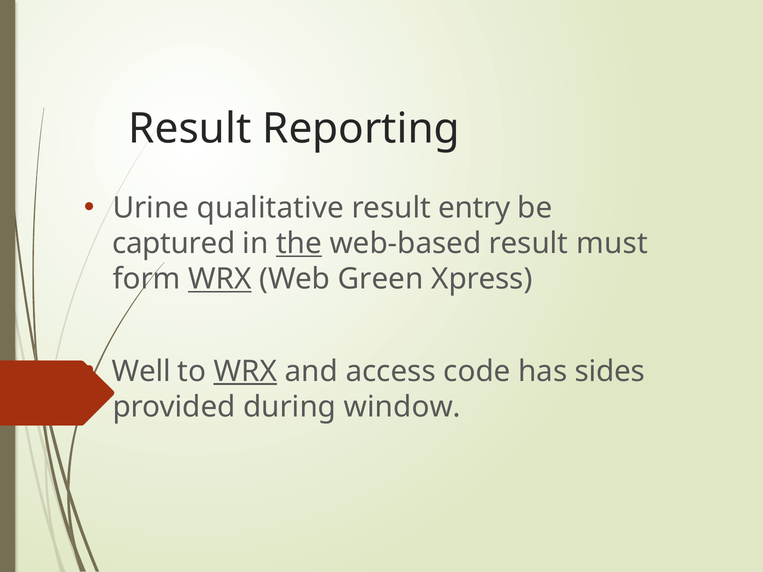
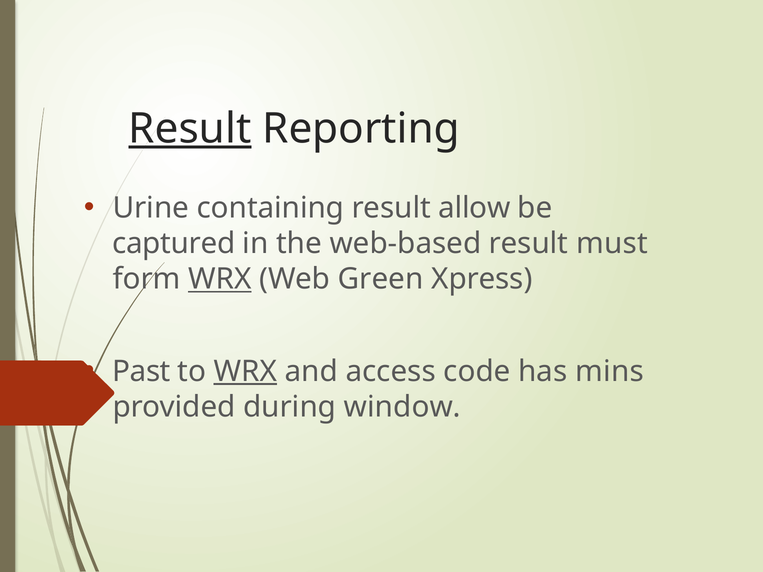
Result underline: none -> present (190, 129)
qualitative: qualitative -> containing (270, 208)
entry: entry -> allow (474, 208)
the underline: present -> none (299, 244)
Well: Well -> Past (141, 371)
sides: sides -> mins (610, 371)
